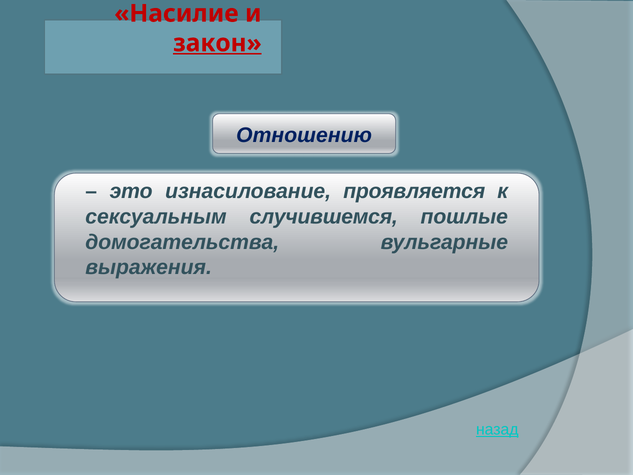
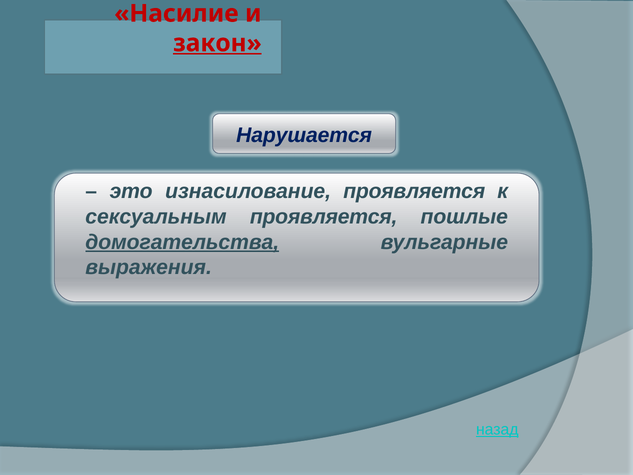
Отношению: Отношению -> Нарушается (304, 135)
сексуальным случившемся: случившемся -> проявляется (324, 217)
домогательства underline: none -> present (182, 242)
